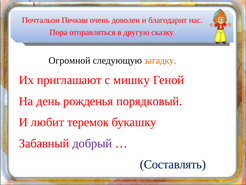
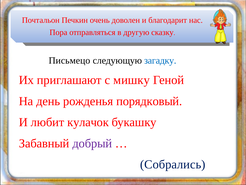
Огромной: Огромной -> Письмецо (69, 60)
загадку colour: orange -> blue (160, 60)
теремок: теремок -> кулачок (88, 122)
Составлять: Составлять -> Собрались (173, 164)
